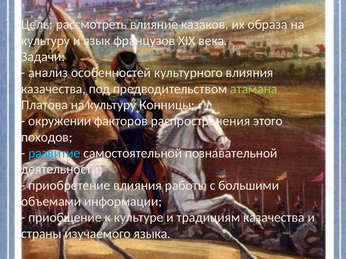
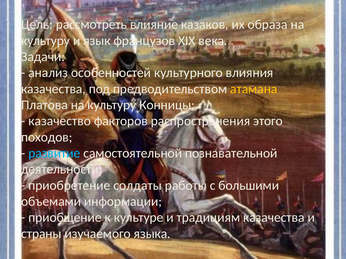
атамана colour: light green -> yellow (254, 89)
окружении: окружении -> казачество (60, 121)
приобретение влияния: влияния -> солдаты (138, 186)
